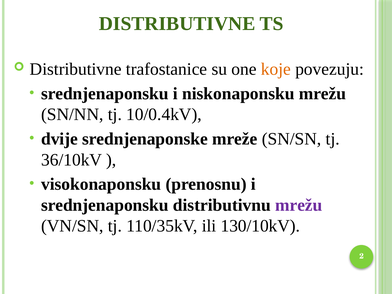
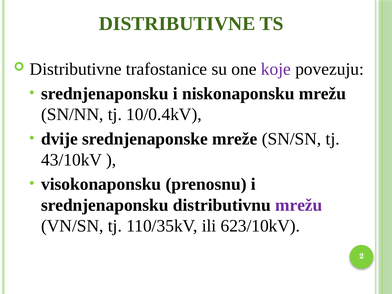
koje colour: orange -> purple (276, 69)
36/10kV: 36/10kV -> 43/10kV (72, 160)
130/10kV: 130/10kV -> 623/10kV (260, 226)
